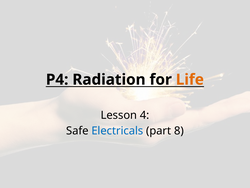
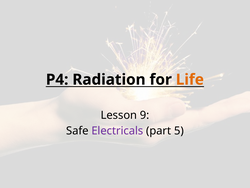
4: 4 -> 9 (145, 115)
Electricals colour: blue -> purple (117, 131)
8: 8 -> 5 (179, 131)
